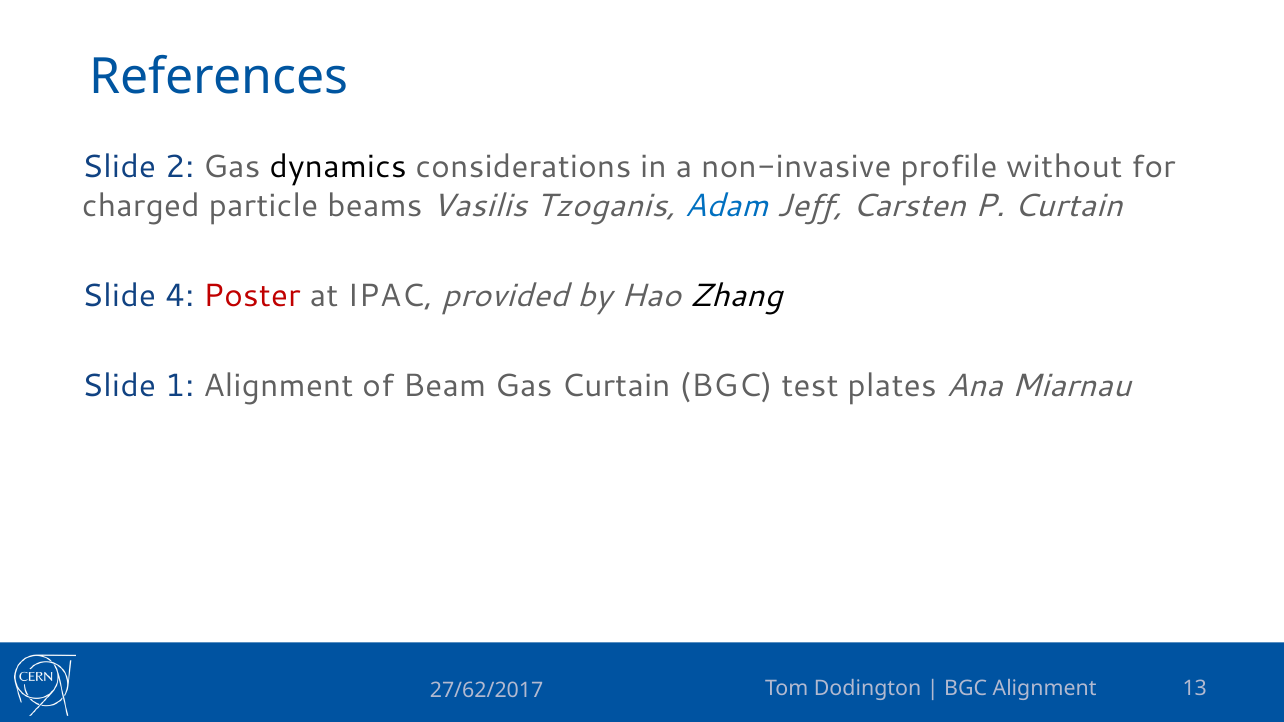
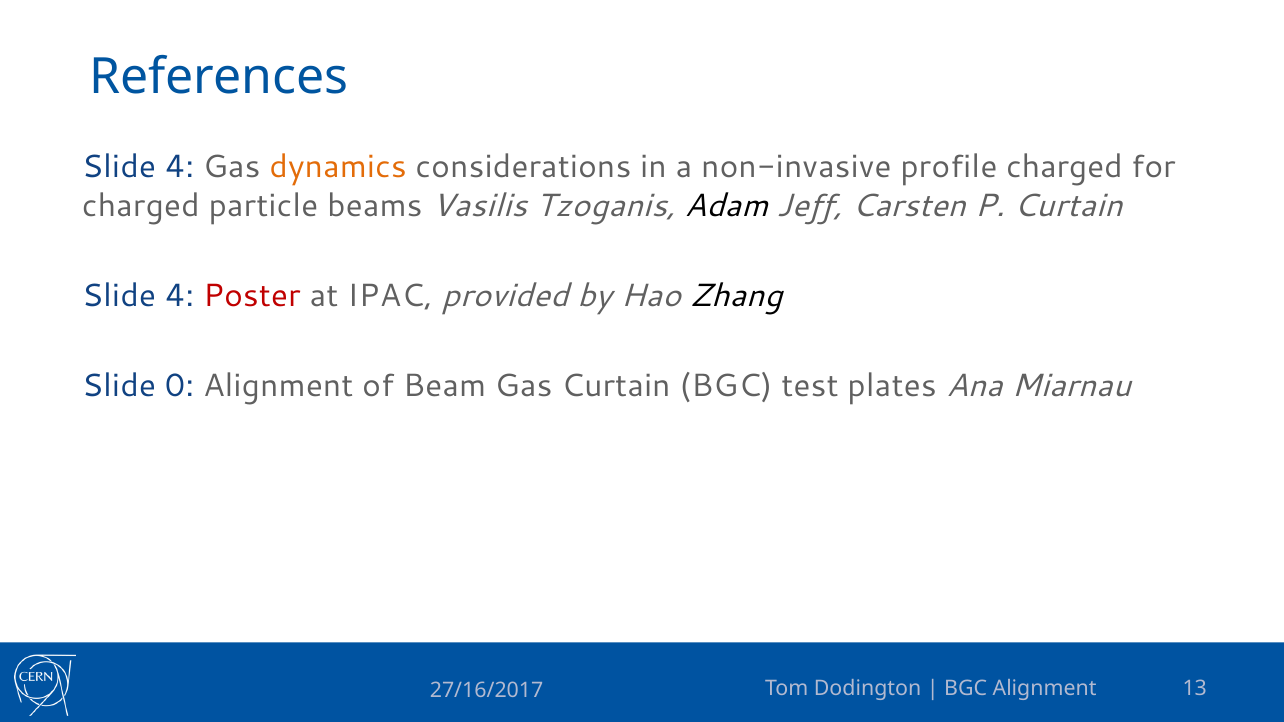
2: 2 -> 4 (180, 167)
dynamics colour: black -> orange (338, 167)
profile without: without -> charged (1064, 167)
Adam colour: blue -> black (726, 206)
1: 1 -> 0 (180, 386)
27/62/2017: 27/62/2017 -> 27/16/2017 (487, 691)
